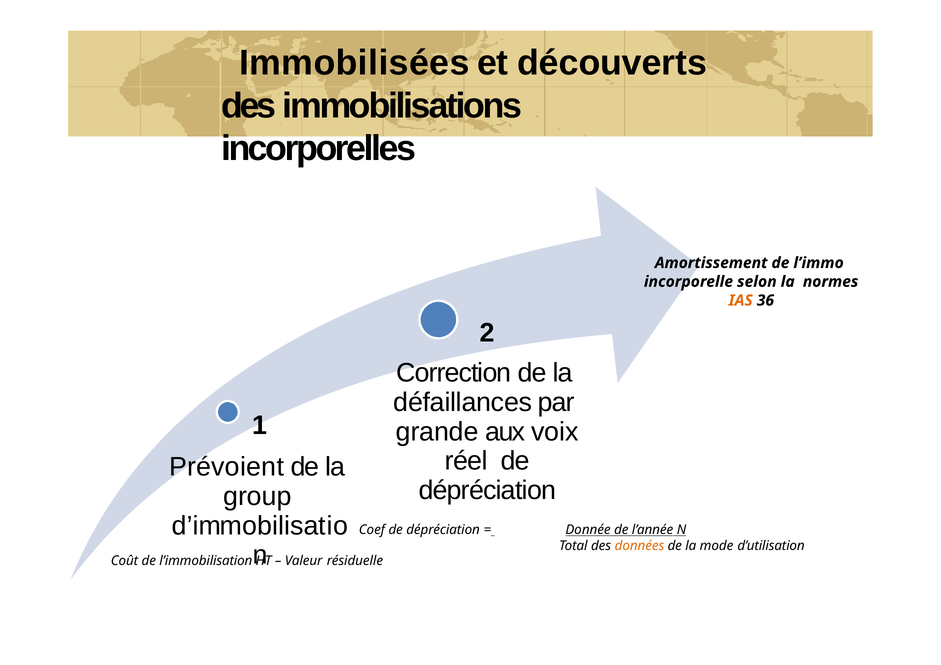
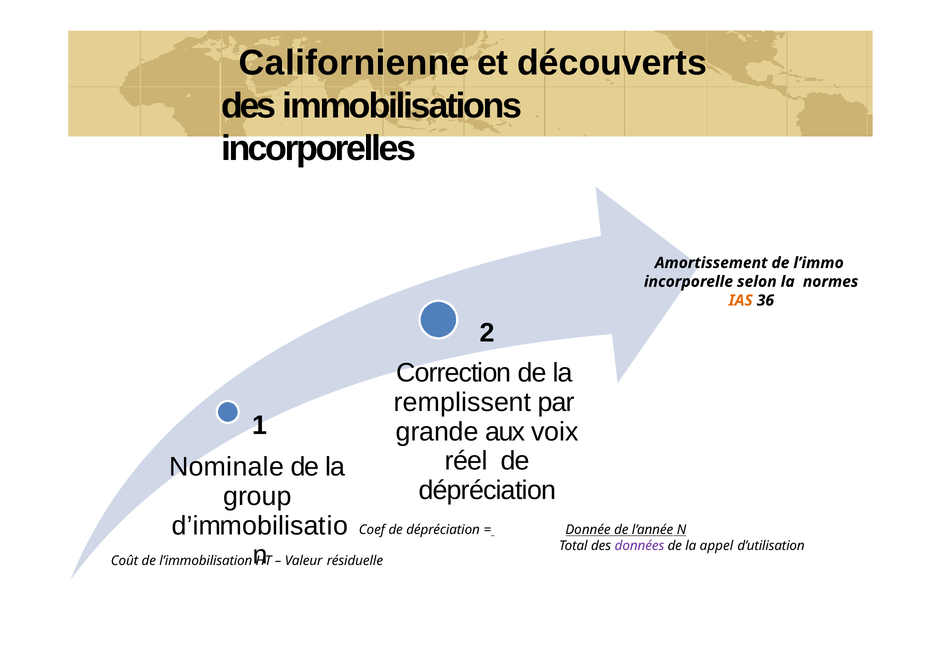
Immobilisées: Immobilisées -> Californienne (354, 63)
défaillances: défaillances -> remplissent (463, 402)
Prévoient: Prévoient -> Nominale (226, 467)
données colour: orange -> purple (640, 546)
mode: mode -> appel (717, 546)
